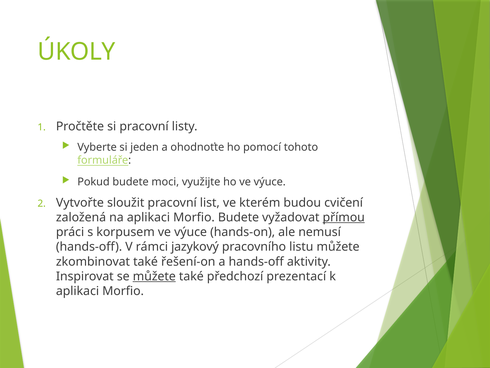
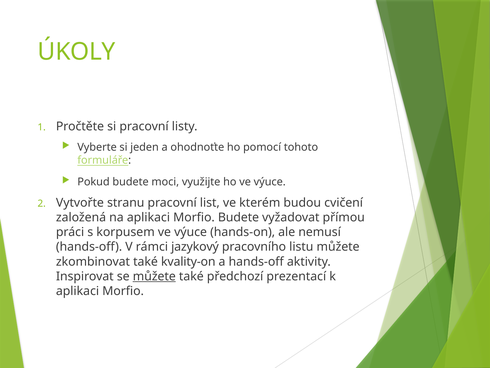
sloužit: sloužit -> stranu (126, 202)
přímou underline: present -> none (344, 217)
řešení-on: řešení-on -> kvality-on (188, 261)
